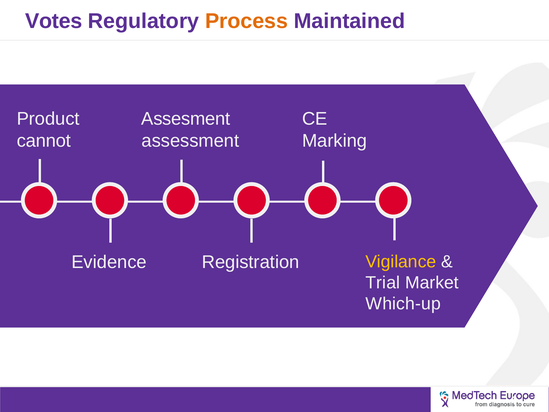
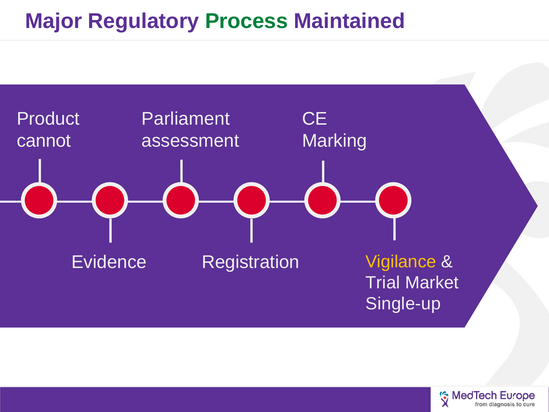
Votes: Votes -> Major (54, 21)
Process colour: orange -> green (247, 21)
Assesment: Assesment -> Parliament (186, 119)
Which-up: Which-up -> Single-up (403, 304)
